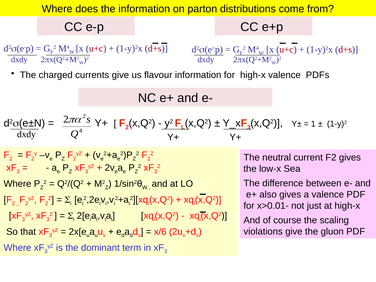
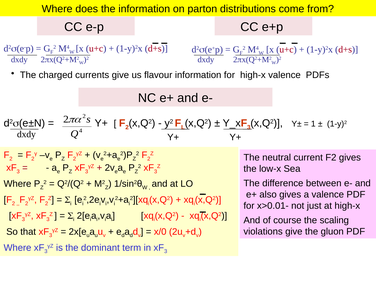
x/6: x/6 -> x/0 (160, 232)
